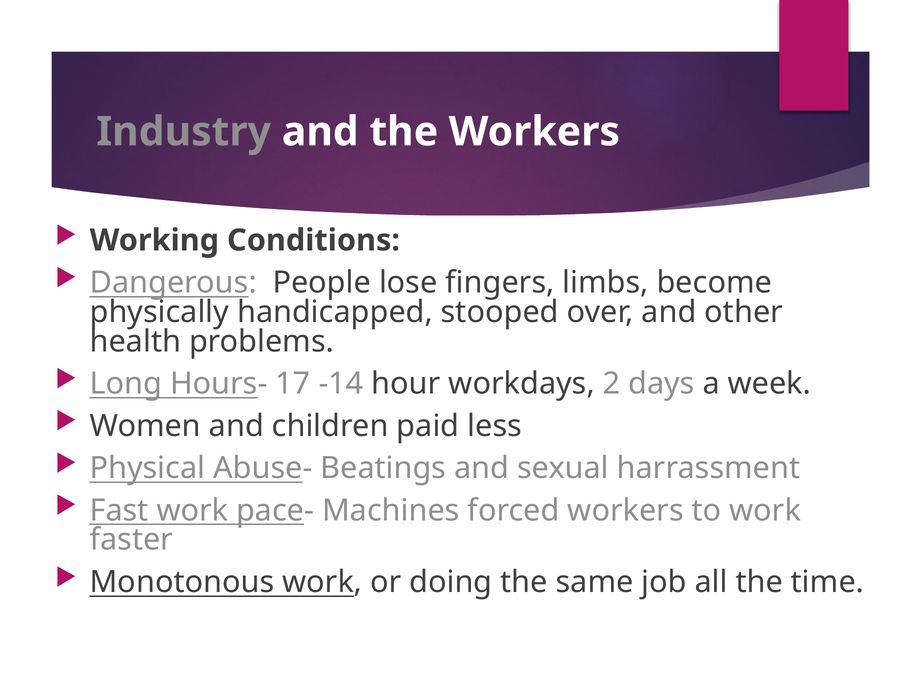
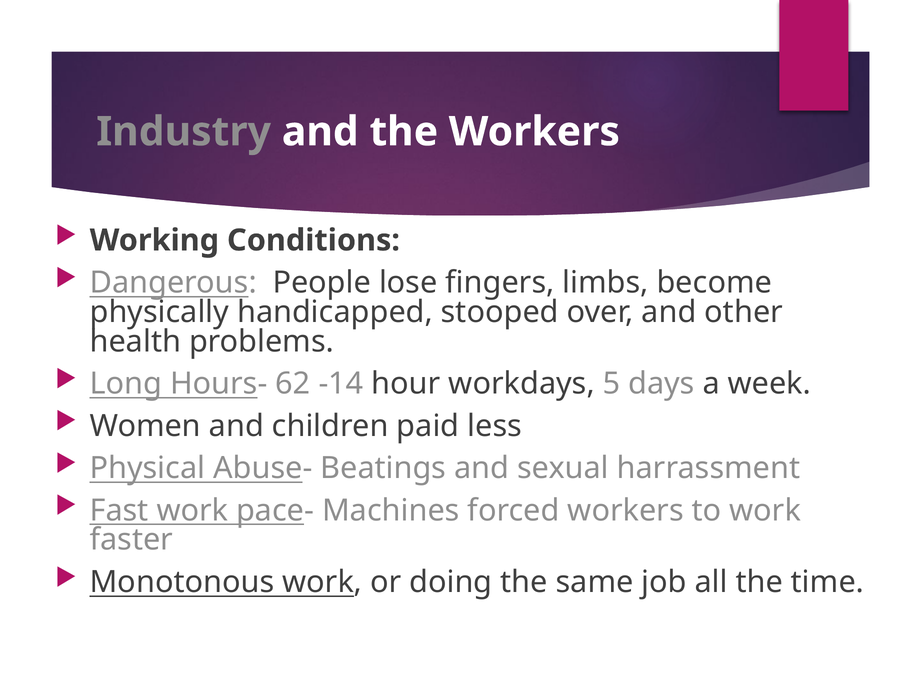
17: 17 -> 62 (293, 384)
2: 2 -> 5 (612, 384)
